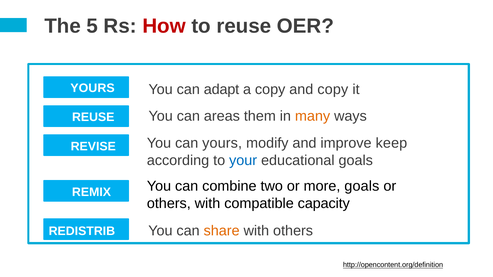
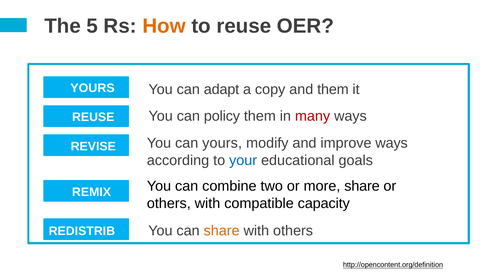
How colour: red -> orange (164, 26)
and copy: copy -> them (333, 89)
areas: areas -> policy (222, 116)
many colour: orange -> red (313, 116)
improve keep: keep -> ways (392, 143)
more goals: goals -> share (362, 186)
